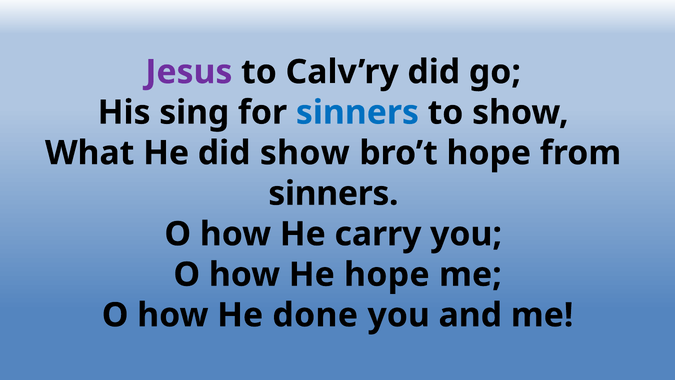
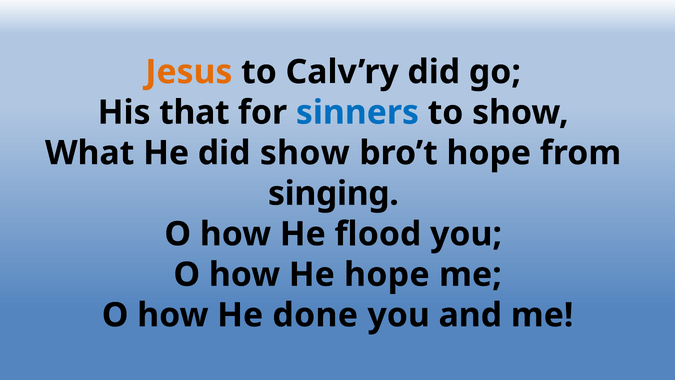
Jesus colour: purple -> orange (189, 72)
sing: sing -> that (194, 112)
sinners: sinners -> singing (333, 193)
carry: carry -> flood (378, 234)
